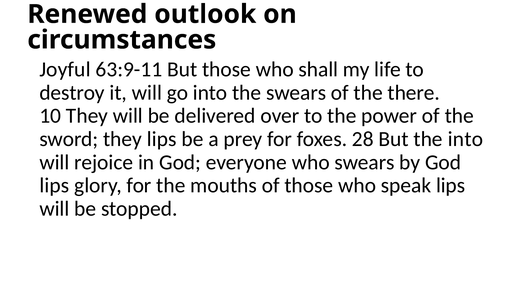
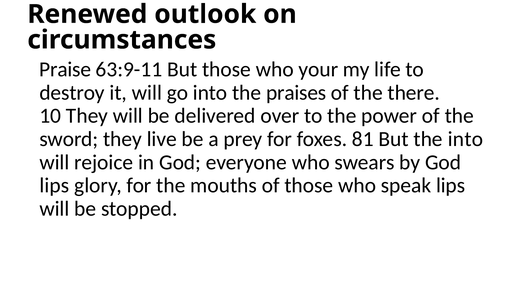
Joyful: Joyful -> Praise (65, 70)
shall: shall -> your (318, 70)
the swears: swears -> praises (296, 93)
they lips: lips -> live (162, 139)
28: 28 -> 81 (363, 139)
